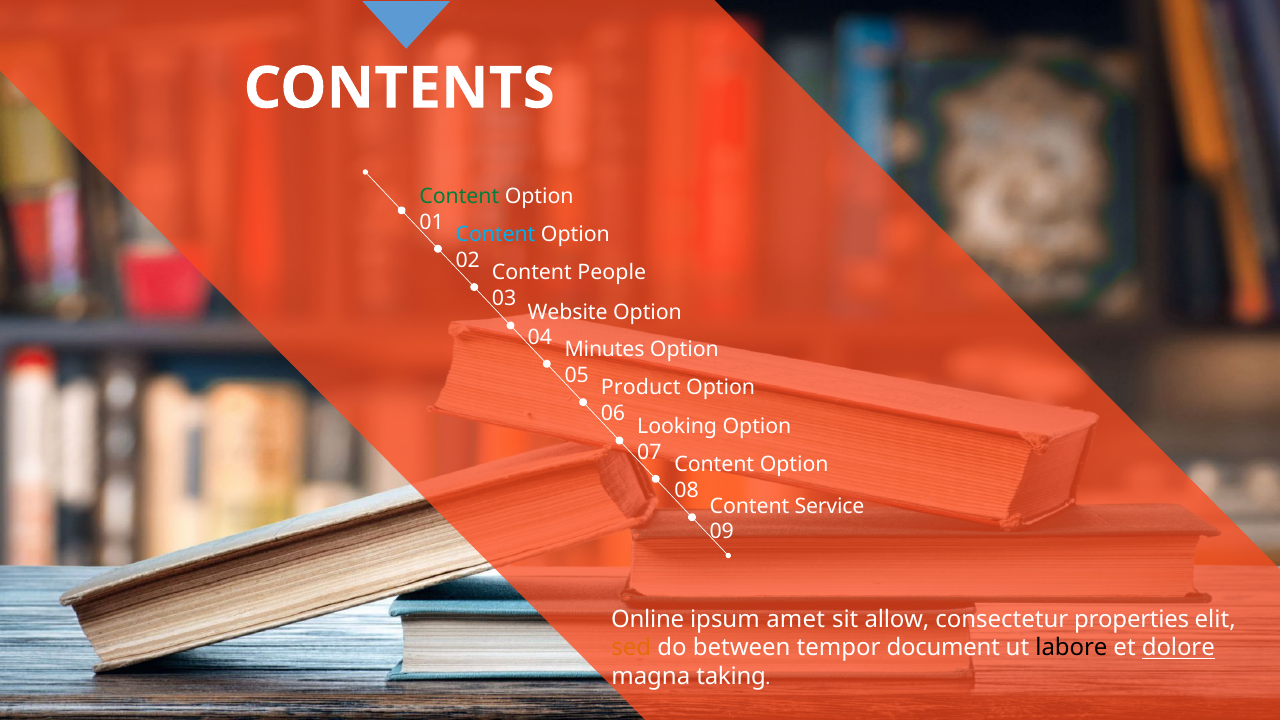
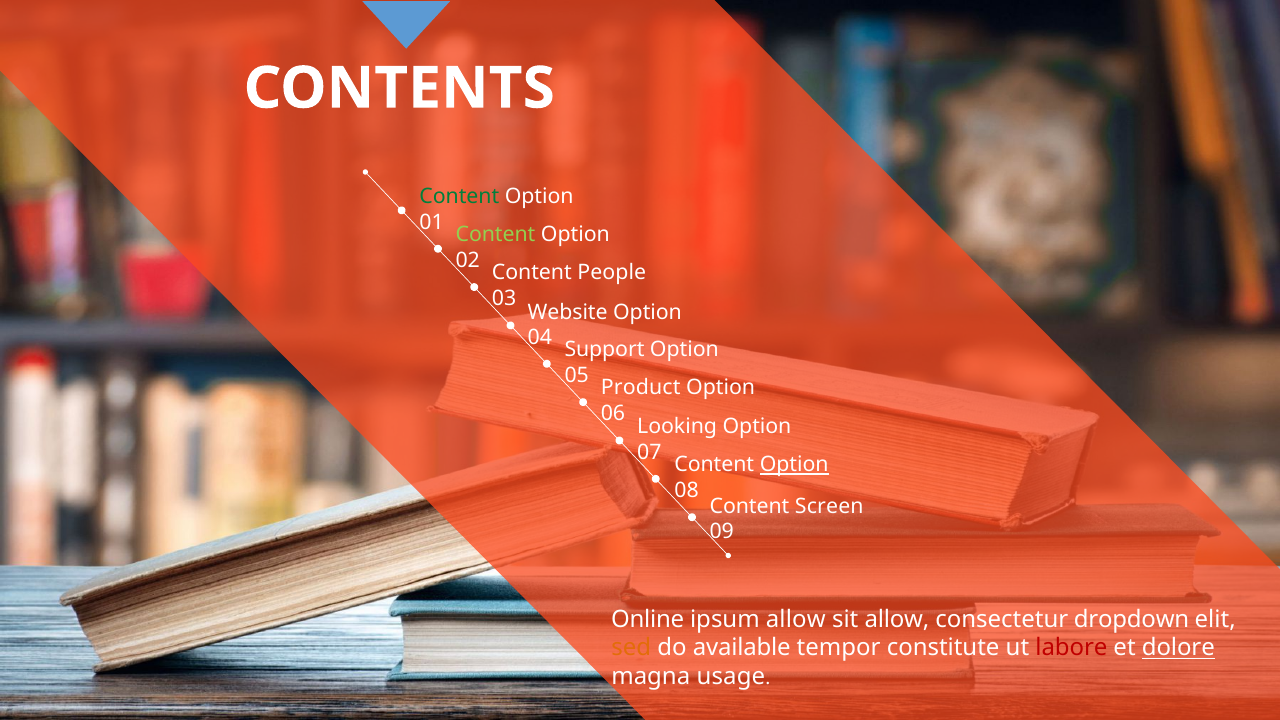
Content colour: light blue -> light green (496, 235)
Minutes: Minutes -> Support (604, 350)
Option underline: none -> present (794, 465)
Service: Service -> Screen (829, 506)
ipsum amet: amet -> allow (796, 619)
properties: properties -> dropdown (1132, 619)
between: between -> available (742, 648)
document: document -> constitute (943, 648)
labore colour: black -> red (1071, 648)
taking: taking -> usage (731, 677)
